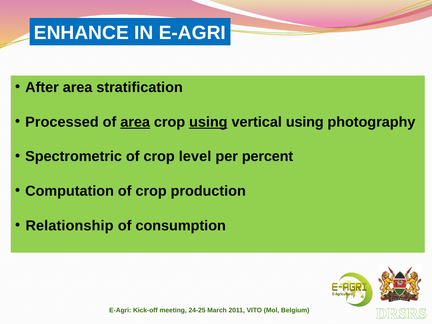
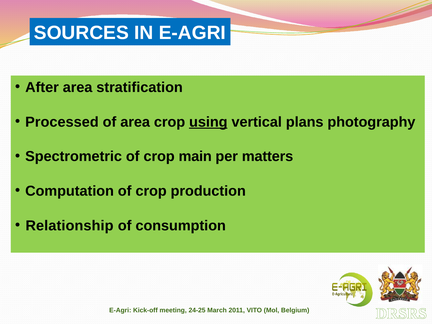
ENHANCE: ENHANCE -> SOURCES (81, 33)
area underline: present -> none (135, 122)
vertical using: using -> plans (305, 122)
level: level -> main (195, 156)
percent: percent -> matters (268, 156)
